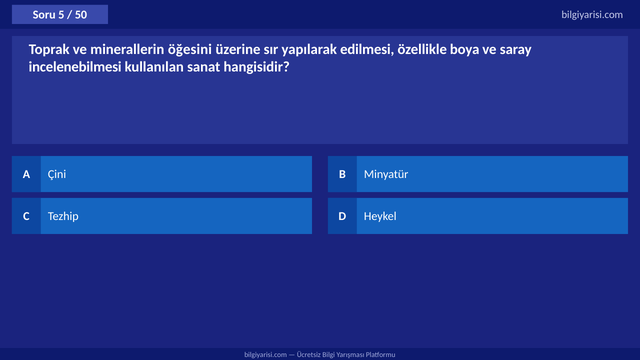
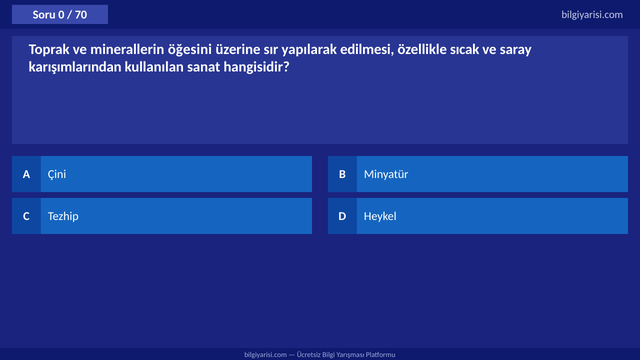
5: 5 -> 0 (61, 15)
50: 50 -> 70 (81, 15)
boya: boya -> sıcak (465, 49)
incelenebilmesi: incelenebilmesi -> karışımlarından (75, 67)
